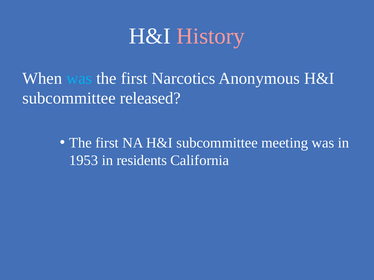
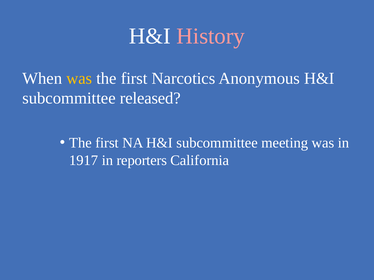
was colour: light blue -> yellow (79, 78)
1953: 1953 -> 1917 (84, 161)
residents: residents -> reporters (142, 161)
